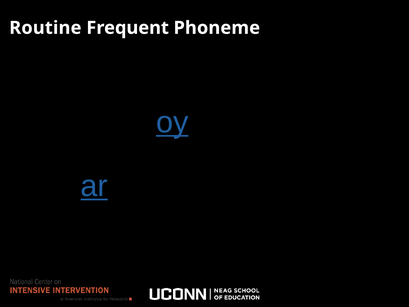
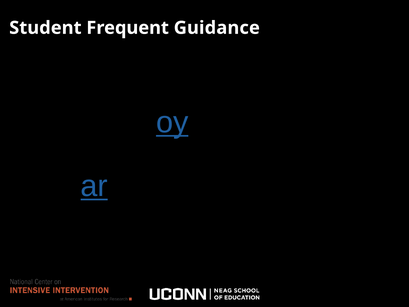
Routine: Routine -> Student (45, 28)
Phoneme: Phoneme -> Guidance (217, 28)
